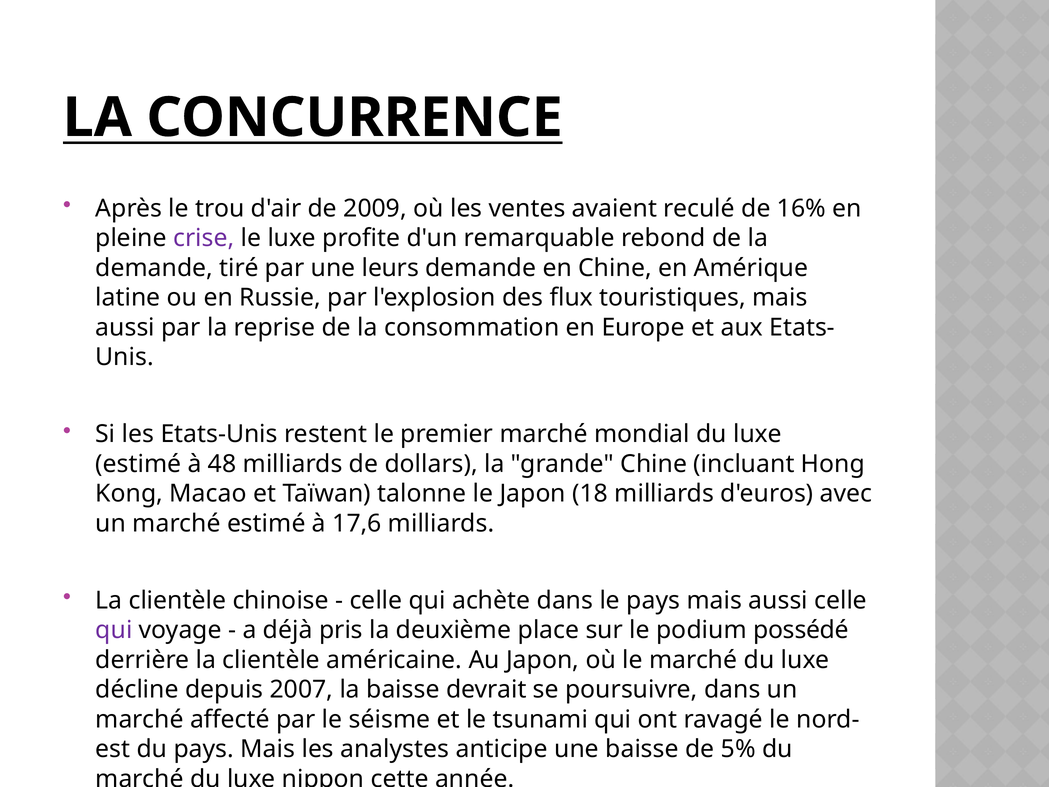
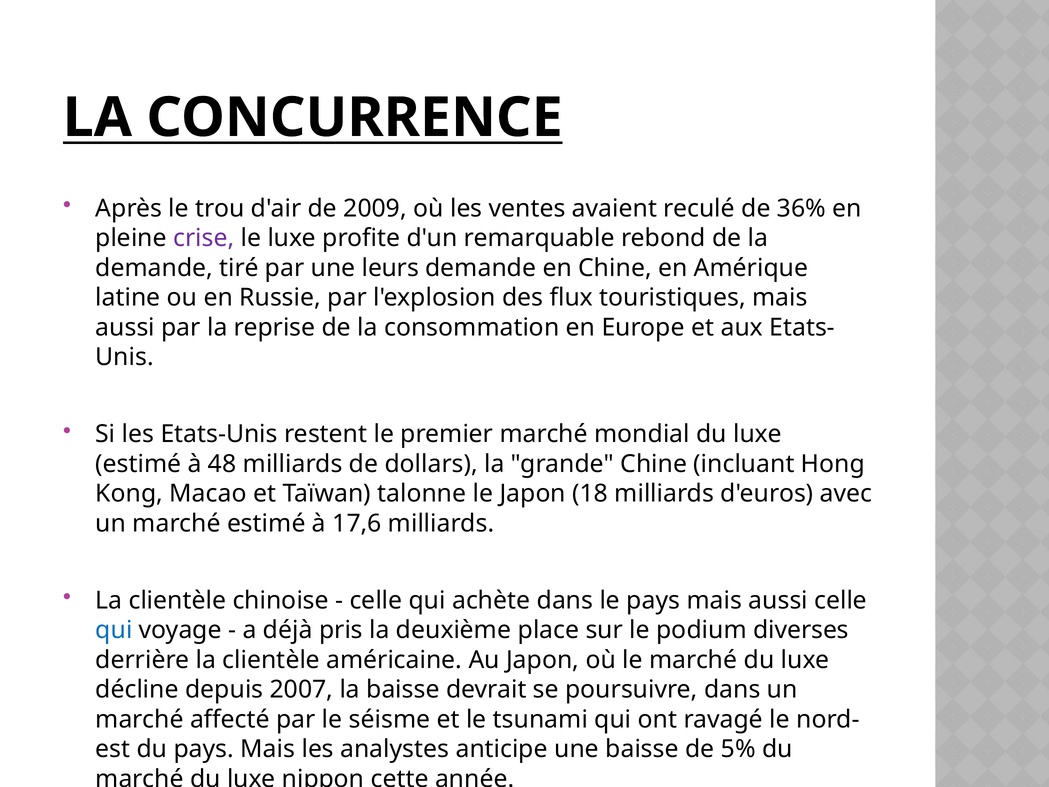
16%: 16% -> 36% (801, 208)
qui colour: purple -> blue (114, 630)
possédé: possédé -> diverses (801, 630)
